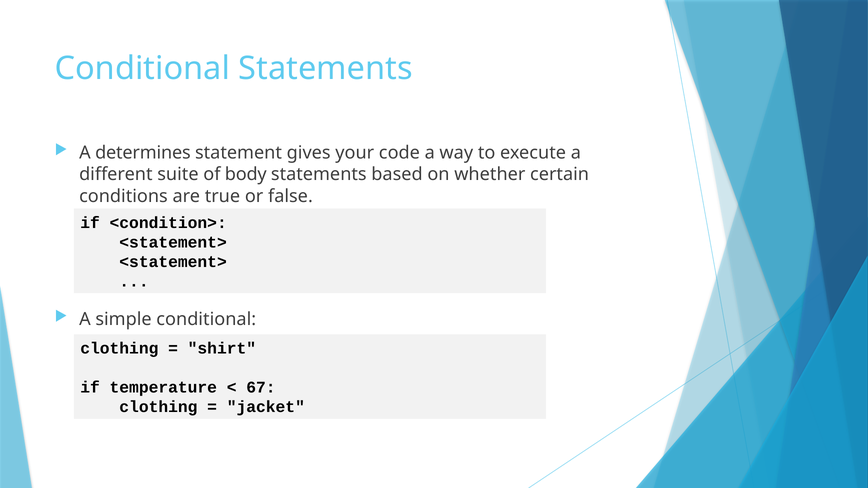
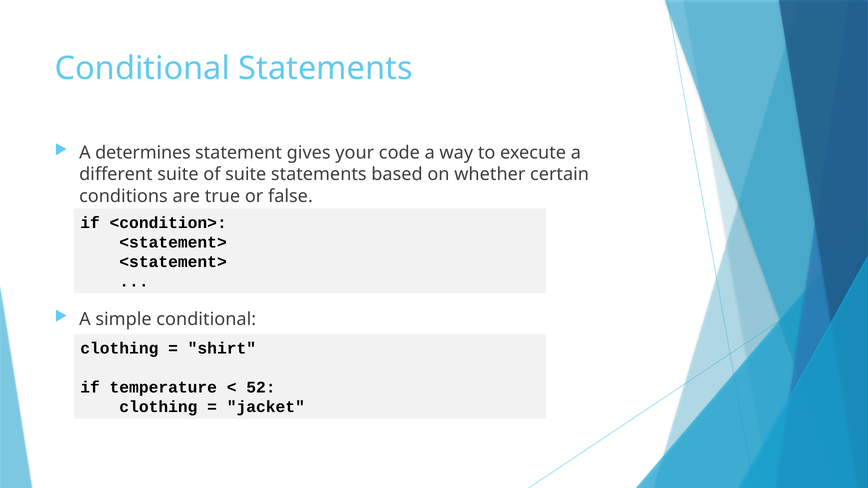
of body: body -> suite (246, 175)
67: 67 -> 52 (261, 388)
